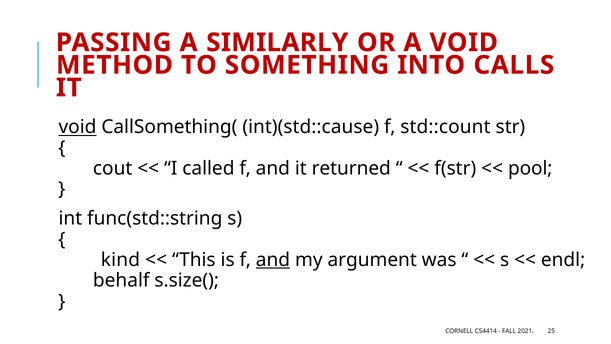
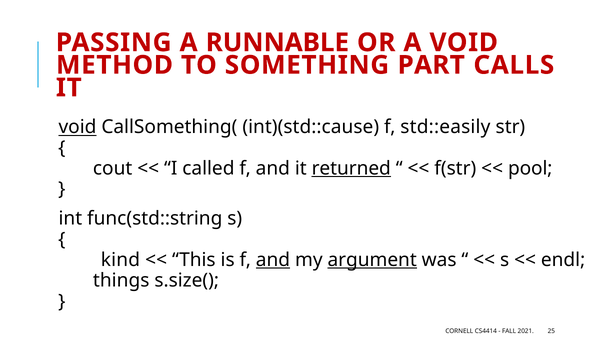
SIMILARLY: SIMILARLY -> RUNNABLE (277, 43)
INTO: INTO -> PART (431, 65)
std::count: std::count -> std::easily (445, 127)
returned underline: none -> present (351, 168)
argument underline: none -> present (372, 260)
behalf: behalf -> things (121, 280)
